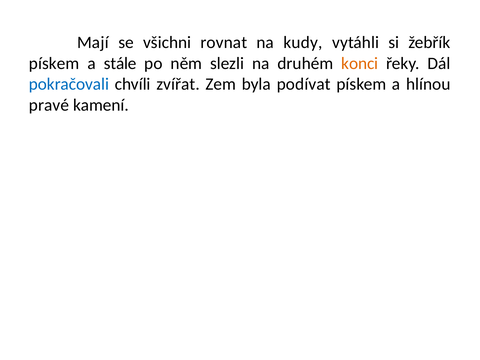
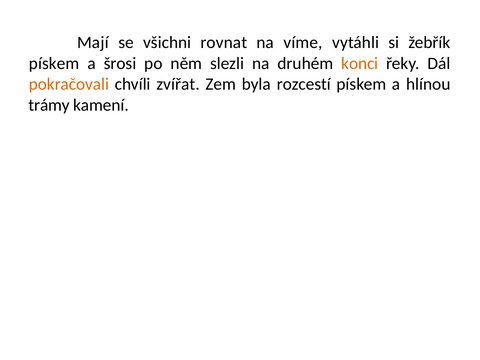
kudy: kudy -> víme (303, 43)
stále: stále -> šrosi (120, 63)
pokračovali colour: blue -> orange (69, 84)
podívat: podívat -> rozcestí (304, 84)
pravé: pravé -> trámy (49, 105)
